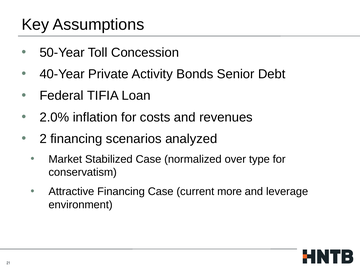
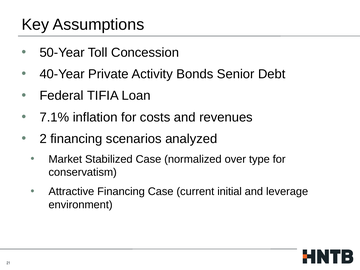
2.0%: 2.0% -> 7.1% (54, 117)
more: more -> initial (230, 192)
